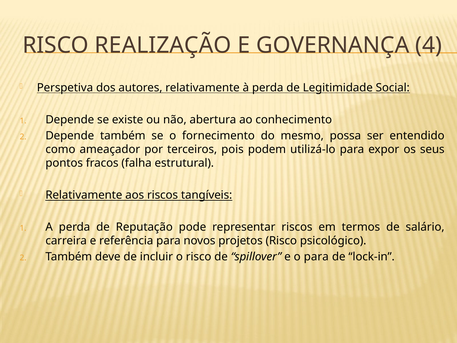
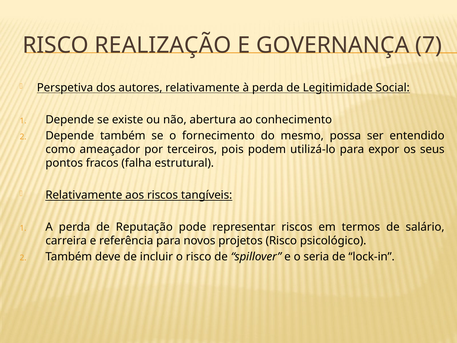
4: 4 -> 7 (429, 45)
o para: para -> seria (316, 257)
